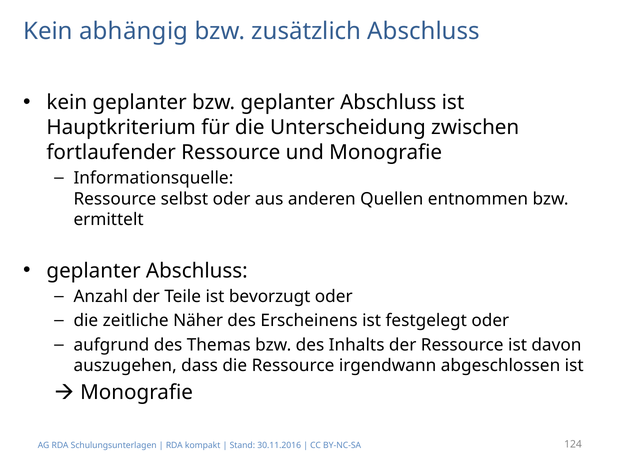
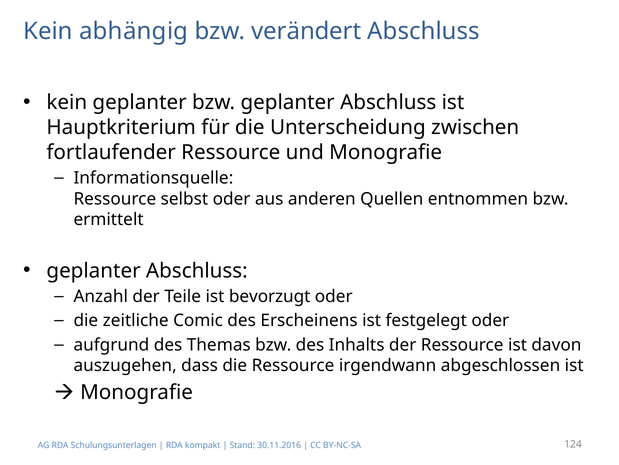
zusätzlich: zusätzlich -> verändert (306, 31)
Näher: Näher -> Comic (198, 320)
